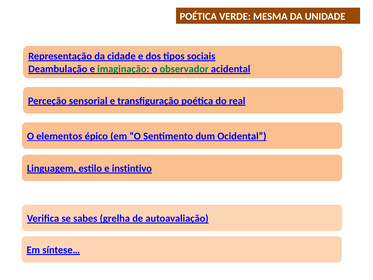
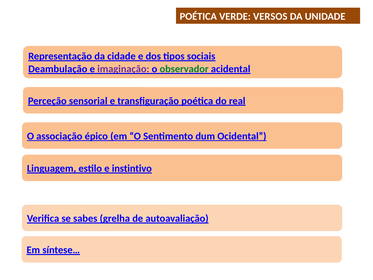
MESMA: MESMA -> VERSOS (270, 16)
imaginação colour: green -> purple (123, 69)
elementos: elementos -> associação (59, 136)
